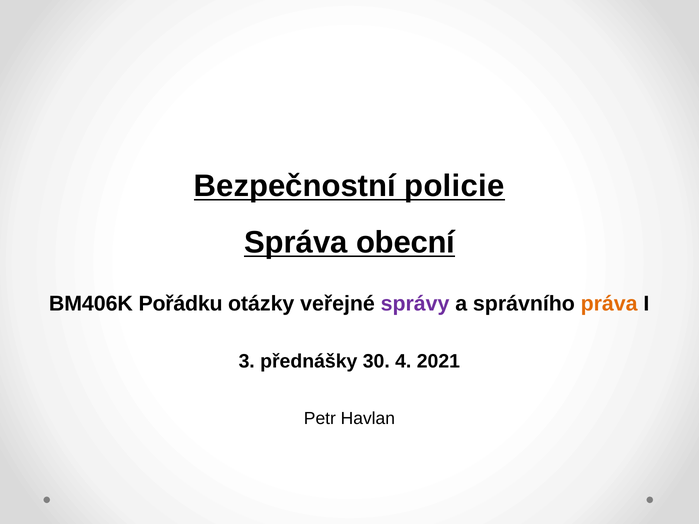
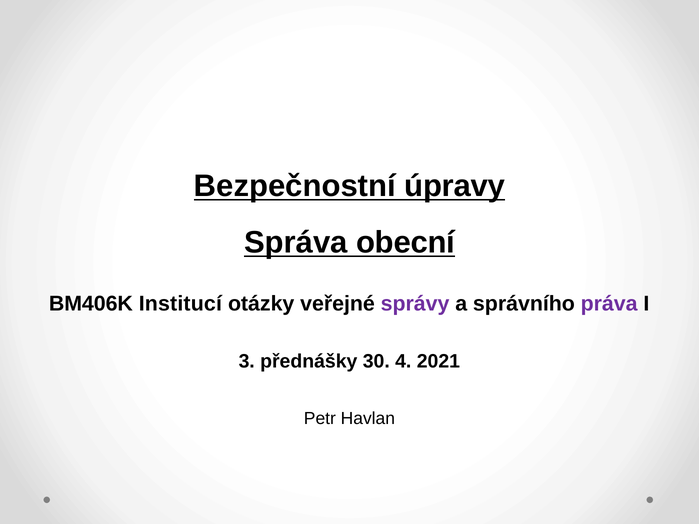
policie: policie -> úpravy (455, 186)
Pořádku: Pořádku -> Institucí (180, 304)
práva colour: orange -> purple (609, 304)
